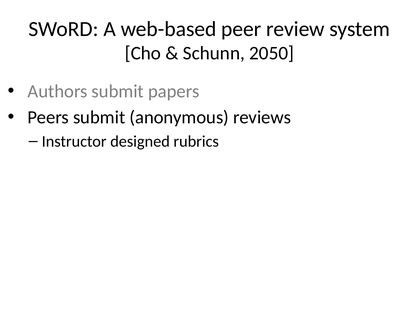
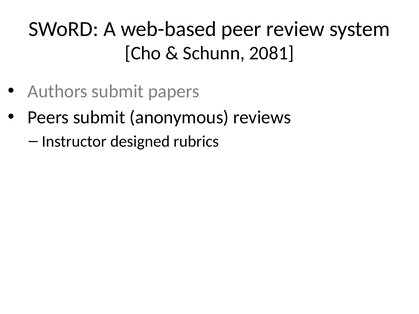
2050: 2050 -> 2081 (272, 53)
